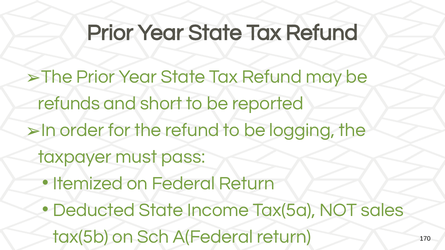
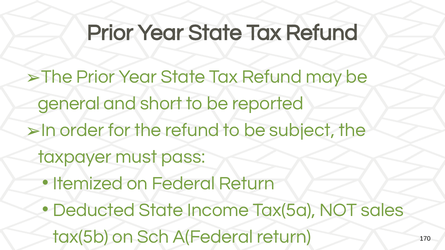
refunds: refunds -> general (69, 104)
logging: logging -> subject (302, 130)
